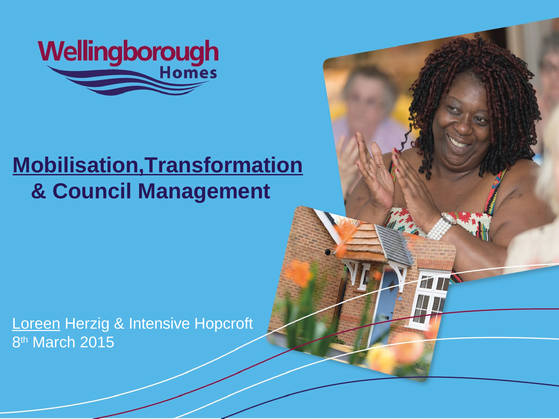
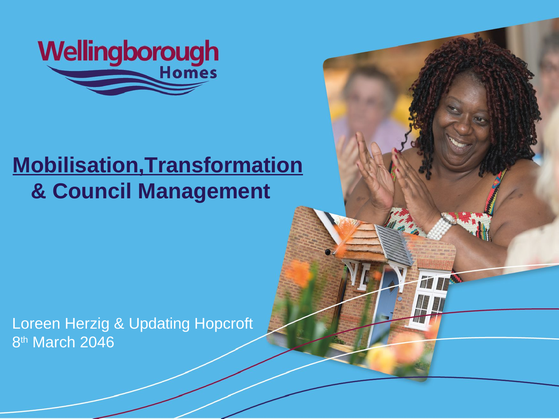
Loreen underline: present -> none (36, 324)
Intensive: Intensive -> Updating (159, 324)
2015: 2015 -> 2046 (97, 343)
